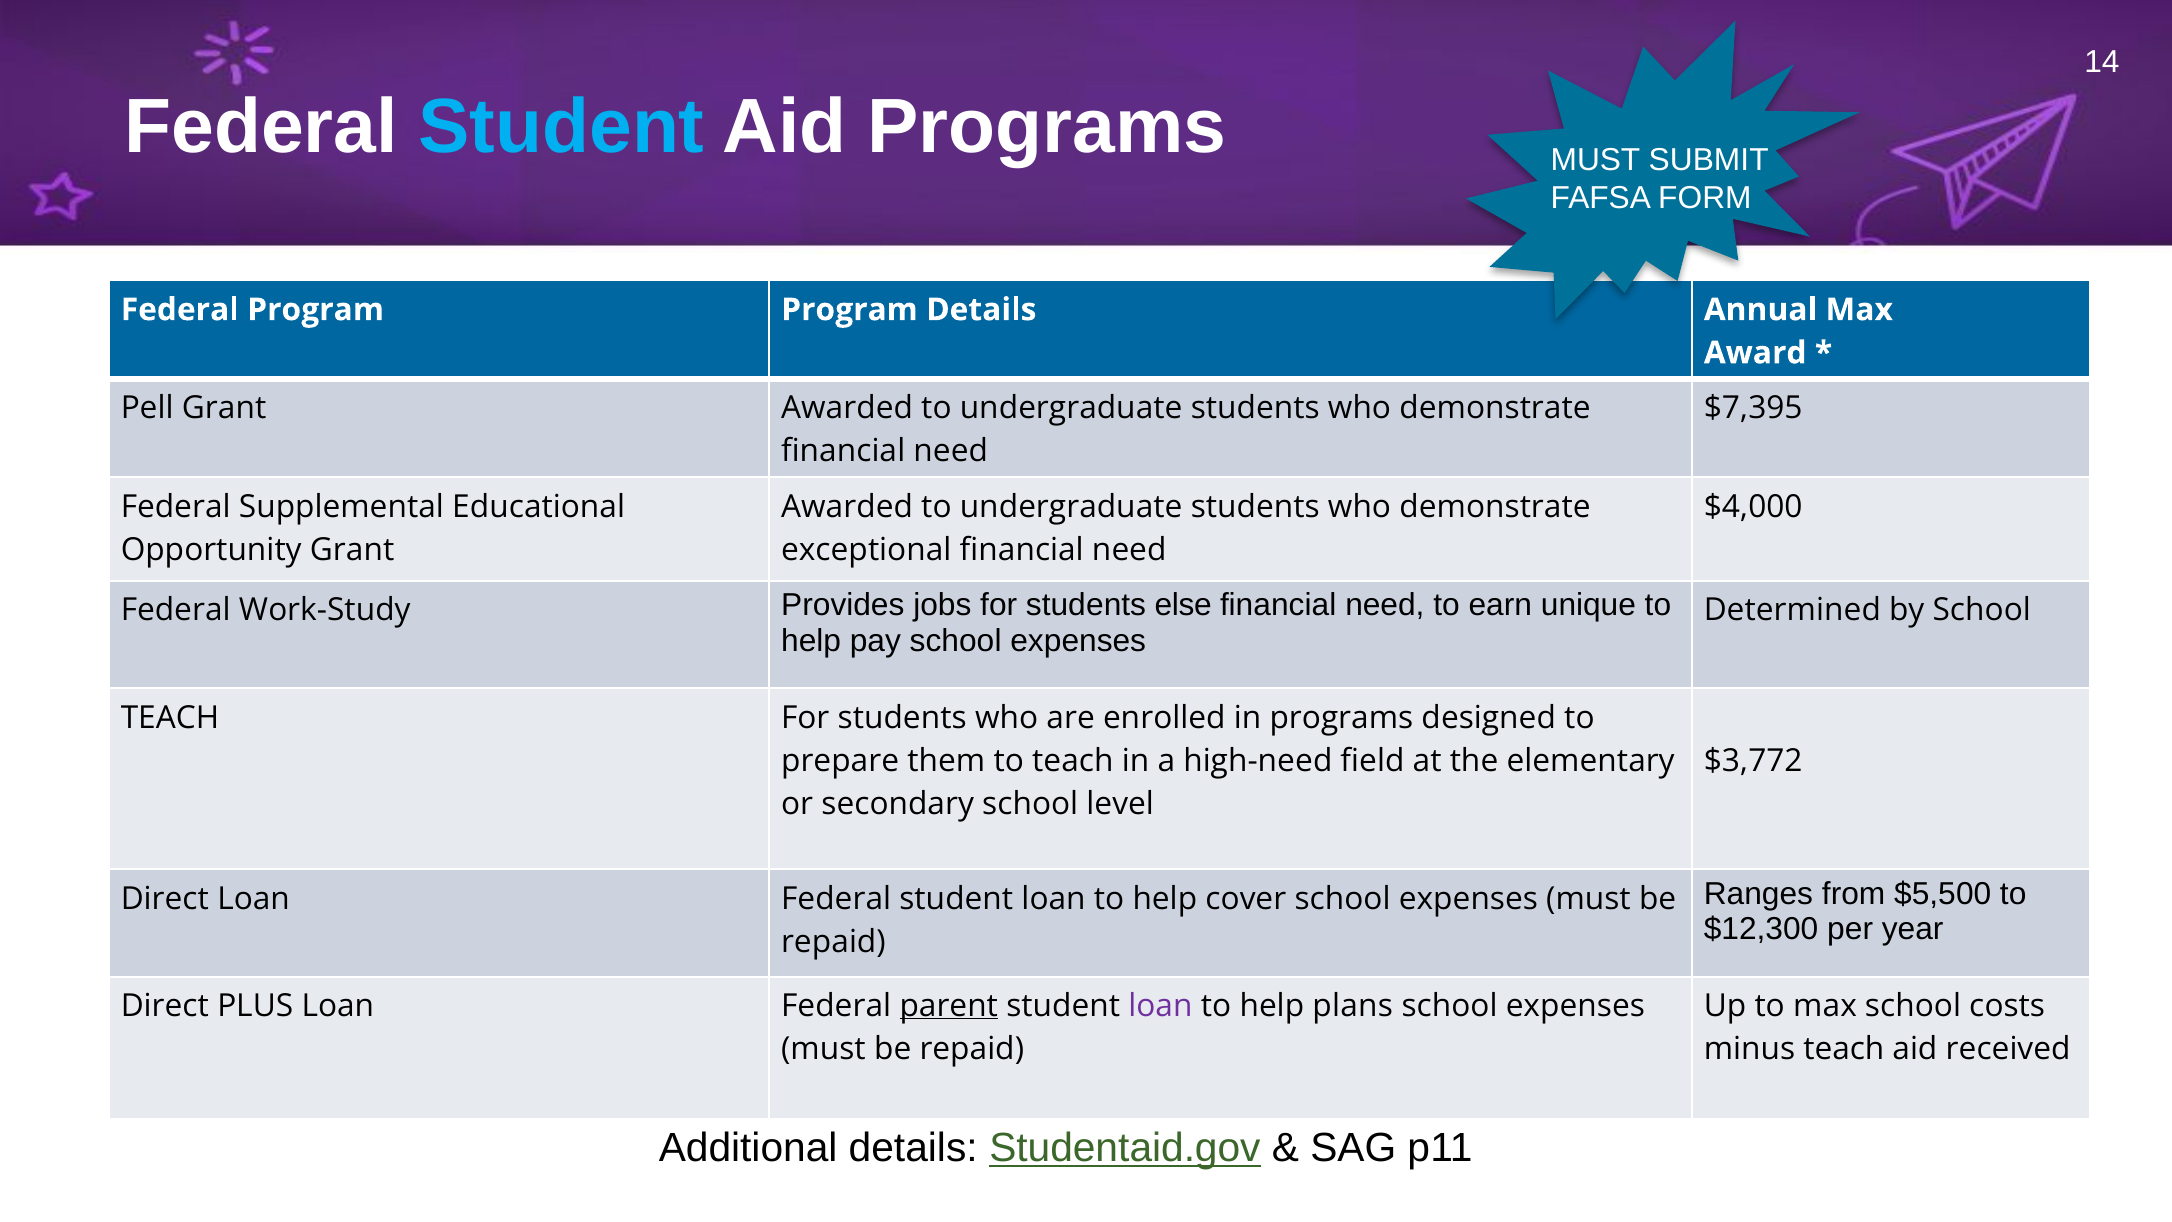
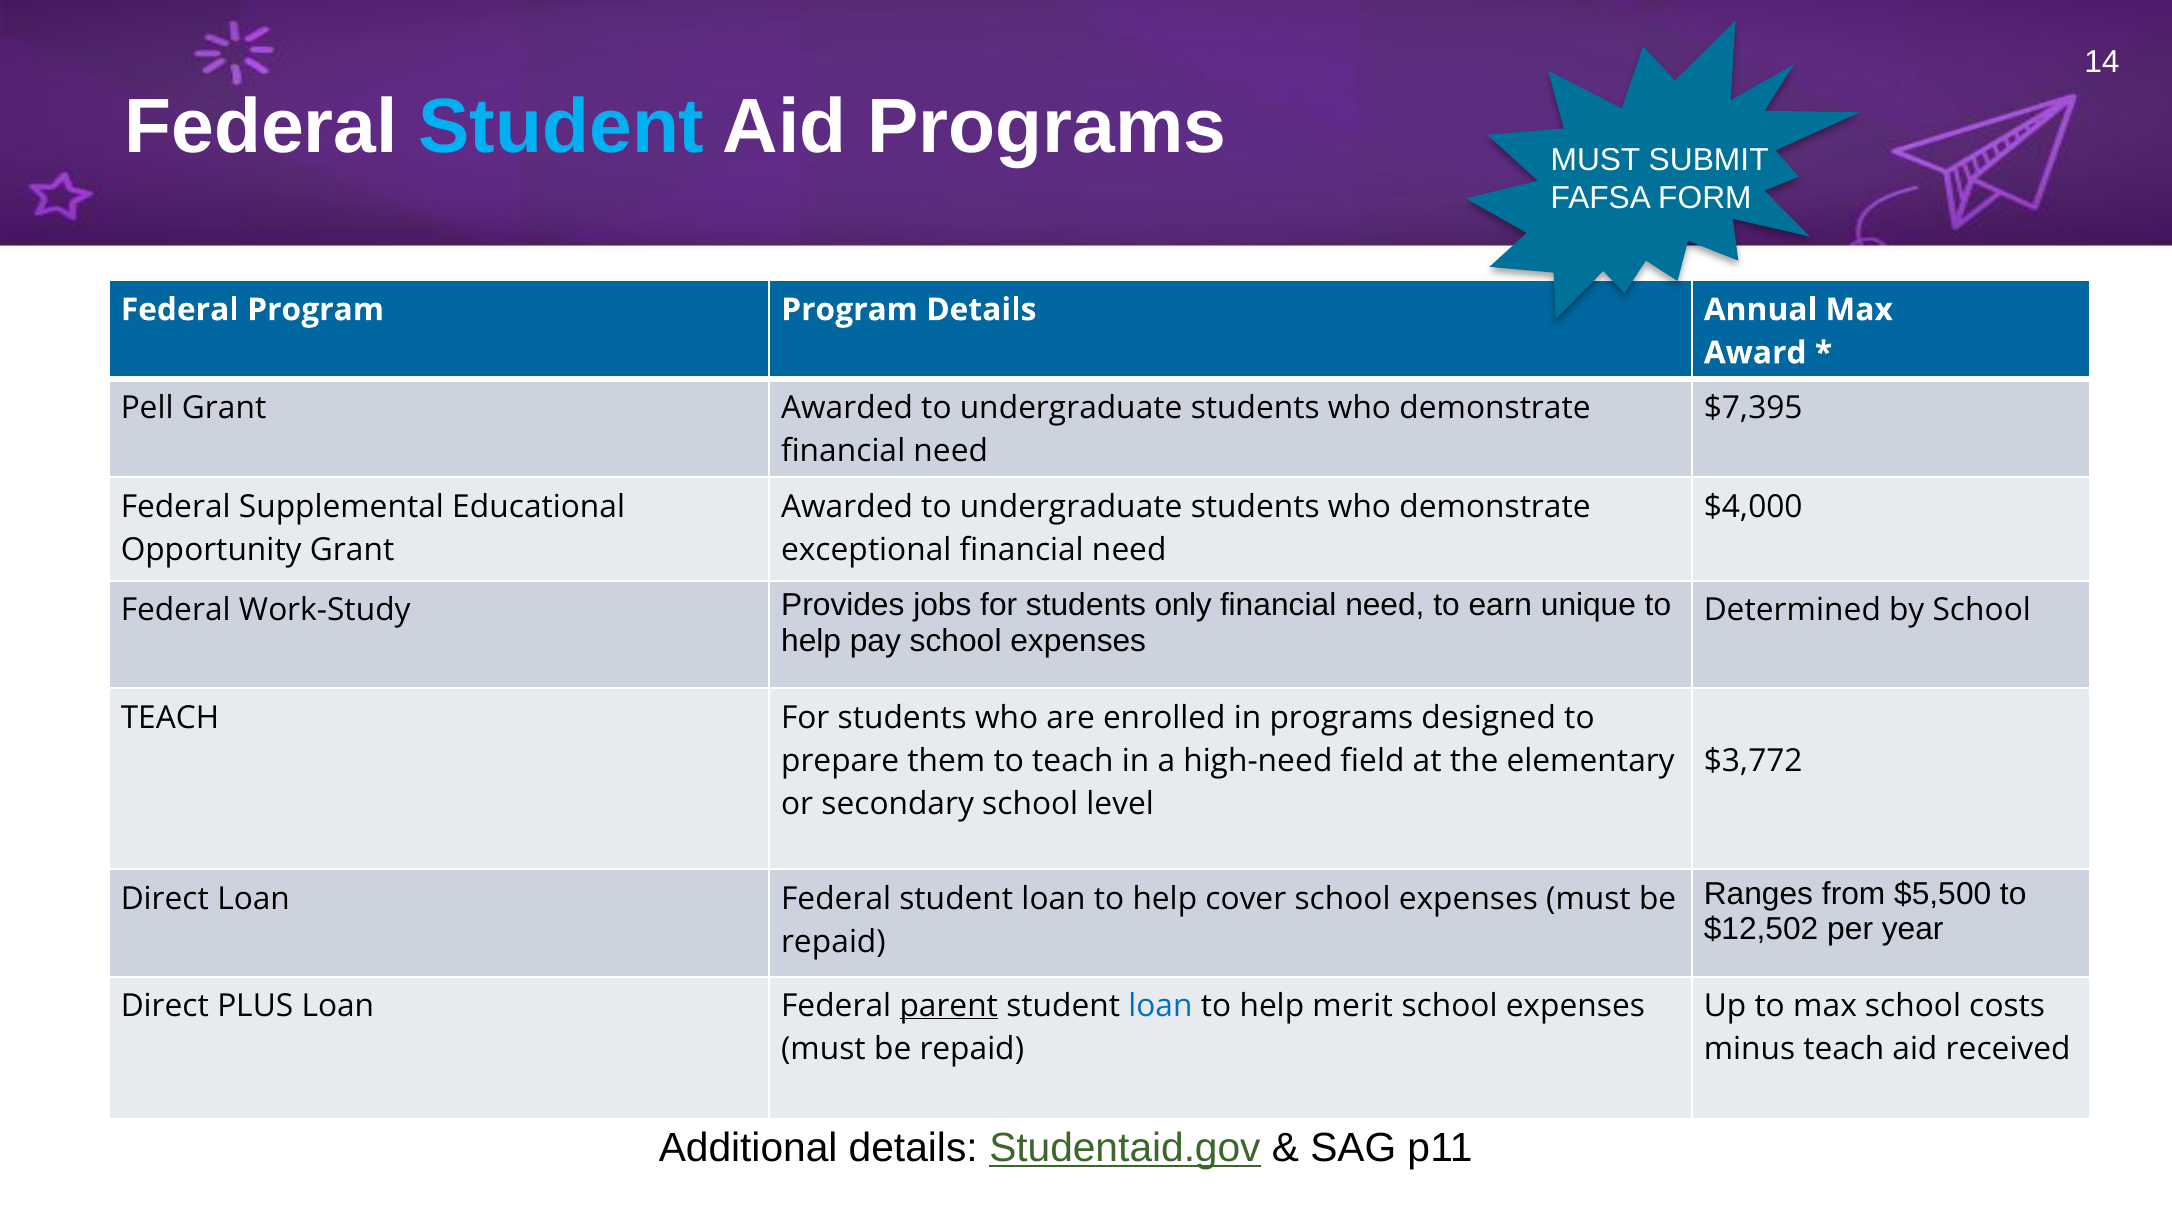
else: else -> only (1183, 605)
$12,300: $12,300 -> $12,502 (1761, 929)
loan colour: purple -> blue (1160, 1006)
plans: plans -> merit (1353, 1006)
